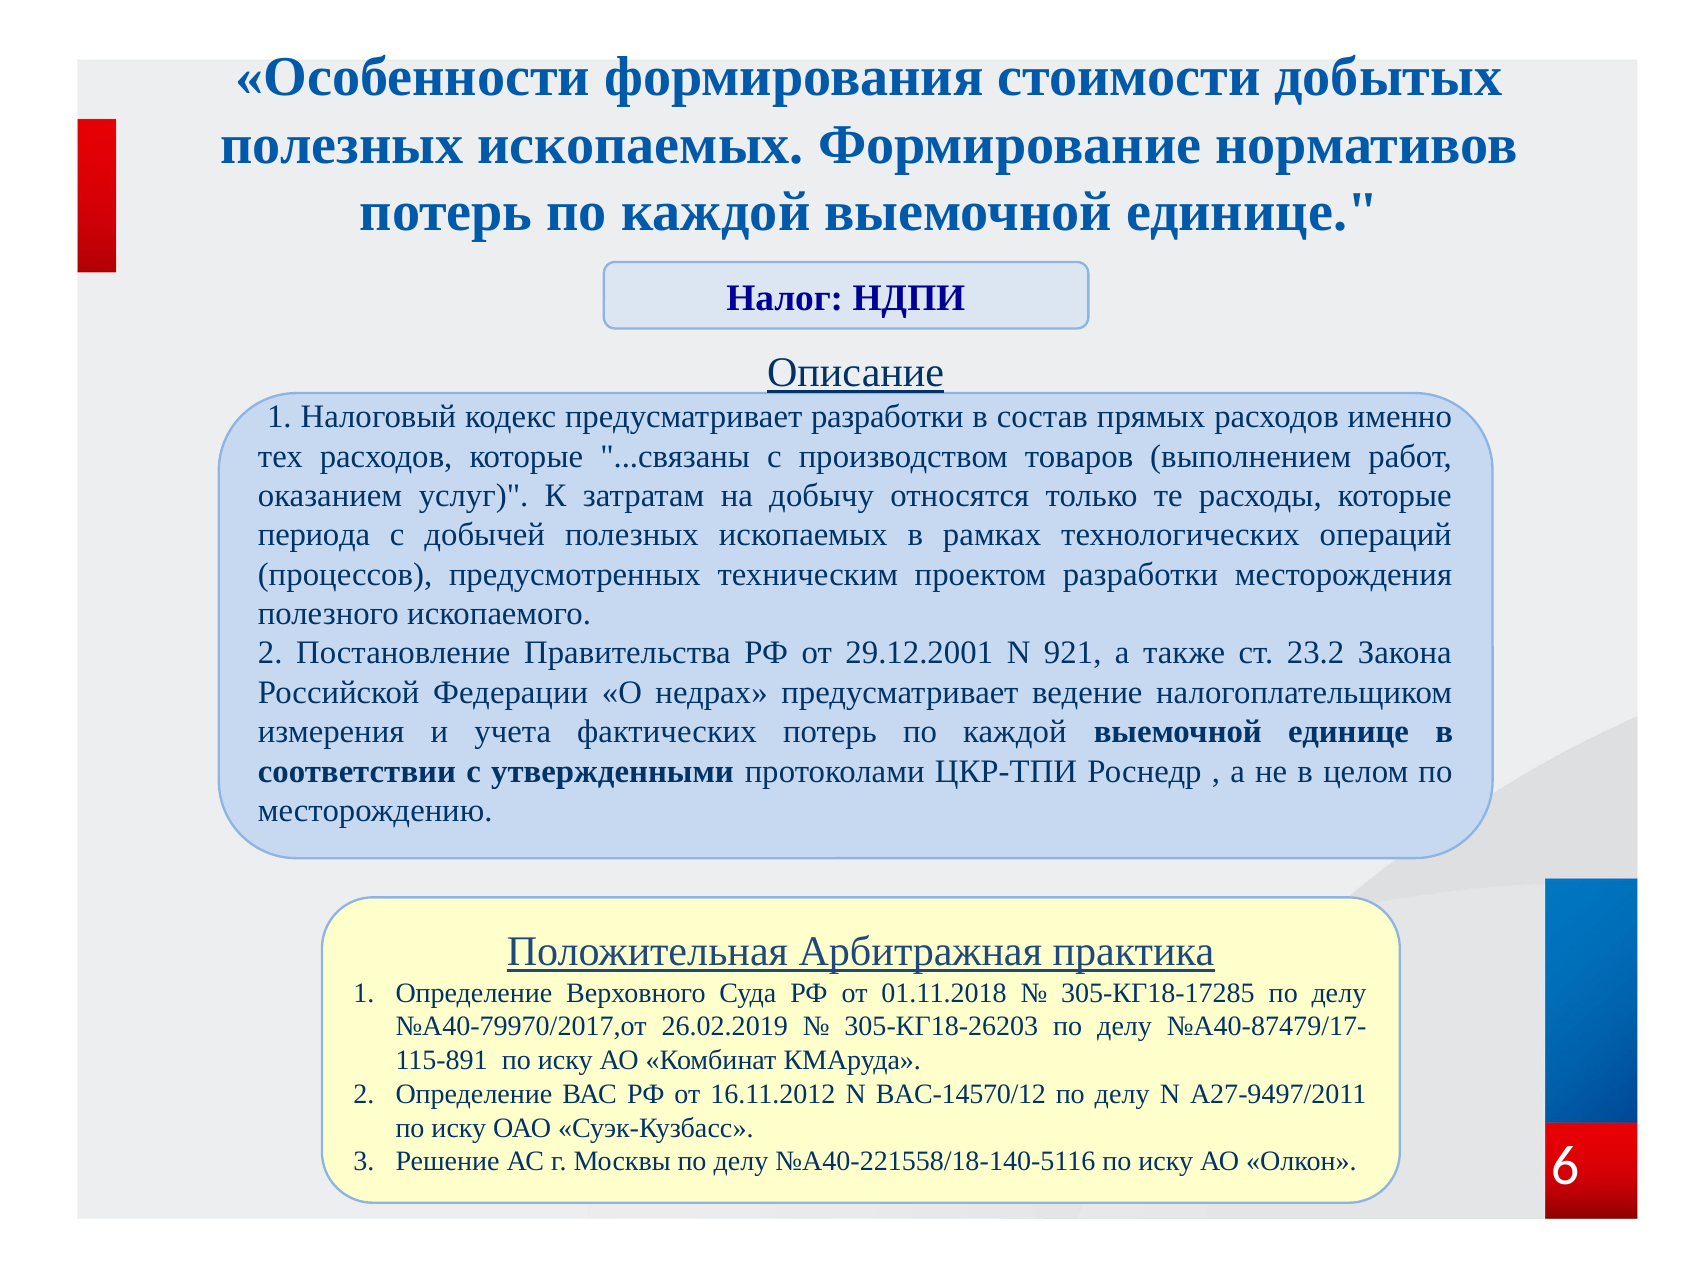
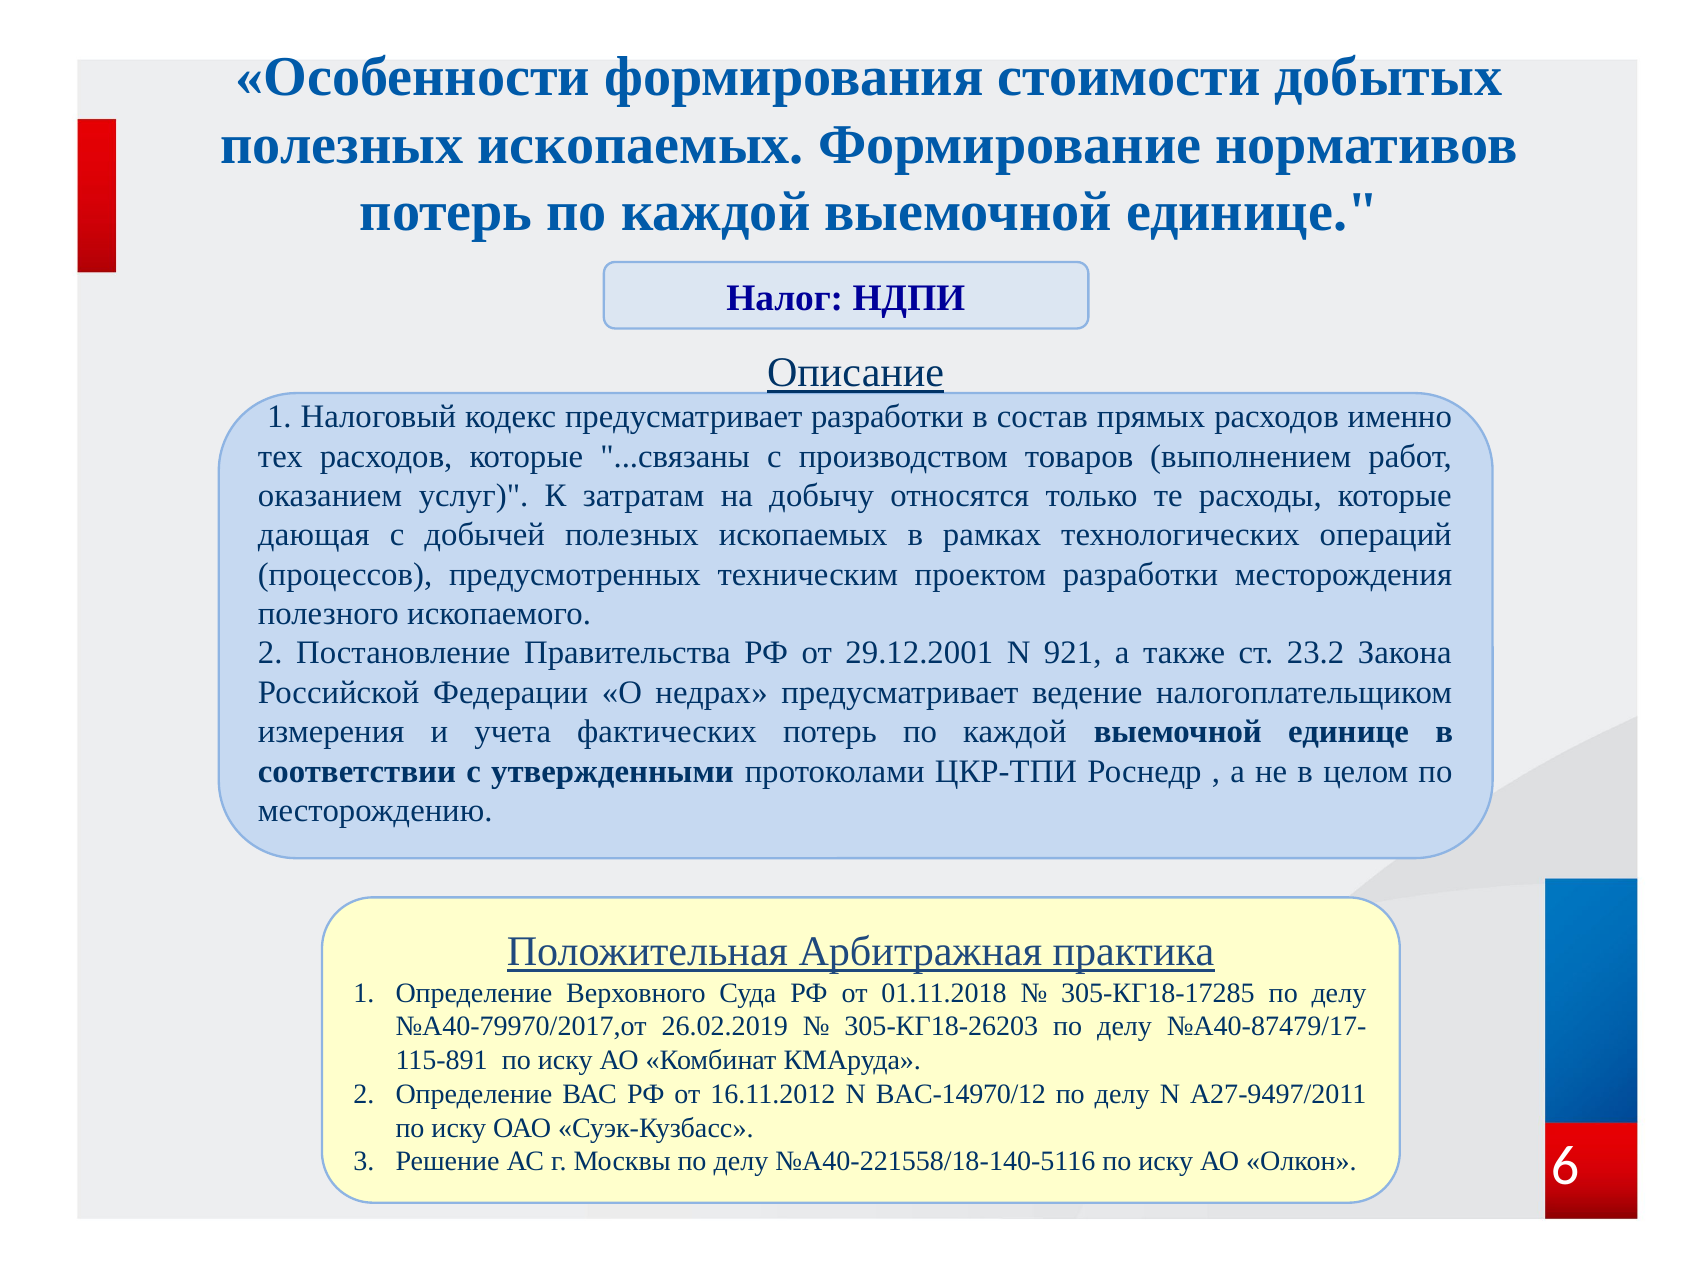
периода: периода -> дающая (314, 535)
ВАС-14570/12: ВАС-14570/12 -> ВАС-14970/12 (961, 1094)
